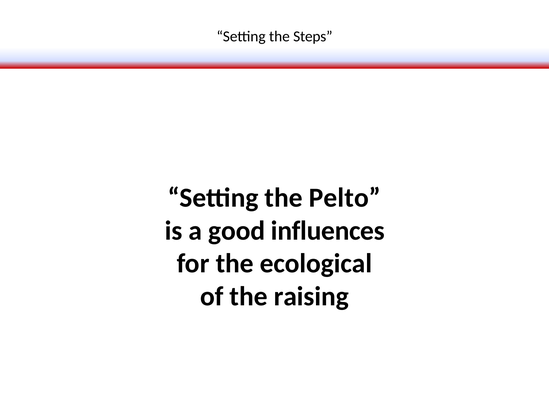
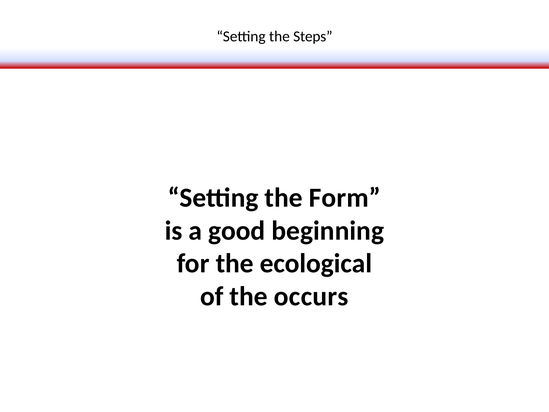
Pelto: Pelto -> Form (345, 198)
influences: influences -> beginning (328, 230)
raising: raising -> occurs (311, 296)
